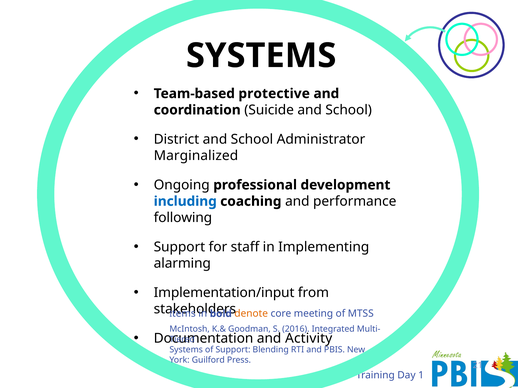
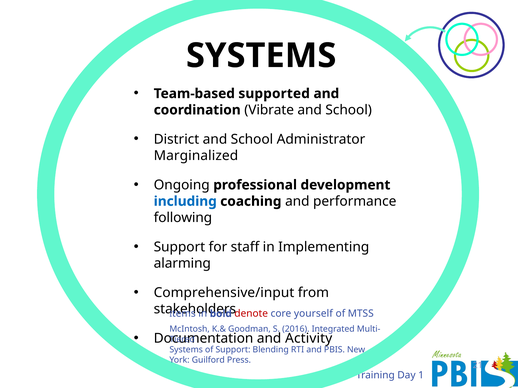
protective: protective -> supported (274, 94)
Suicide: Suicide -> Vibrate (269, 110)
Implementation/input: Implementation/input -> Comprehensive/input (224, 293)
denote colour: orange -> red (251, 314)
meeting: meeting -> yourself (313, 314)
